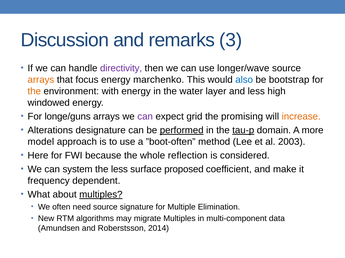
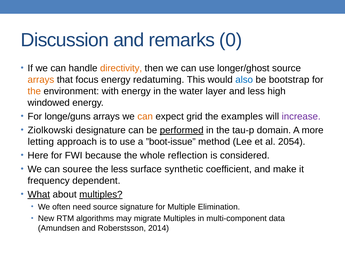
3: 3 -> 0 (231, 40)
directivity colour: purple -> orange (121, 69)
longer/wave: longer/wave -> longer/ghost (243, 69)
marchenko: marchenko -> redatuming (159, 80)
can colour: purple -> orange (145, 117)
promising: promising -> examples (242, 117)
increase colour: orange -> purple (301, 117)
Alterations: Alterations -> Ziolkowski (50, 131)
tau-p underline: present -> none (243, 131)
model: model -> letting (41, 142)
”boot-often: ”boot-often -> ”boot-issue (171, 142)
2003: 2003 -> 2054 (292, 142)
system: system -> souree (77, 170)
proposed: proposed -> synthetic (184, 170)
What underline: none -> present (39, 195)
